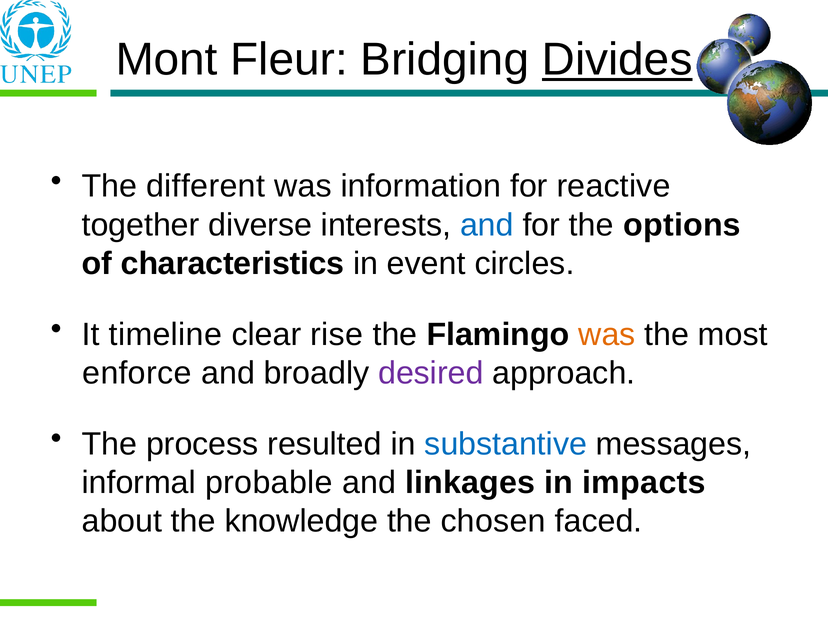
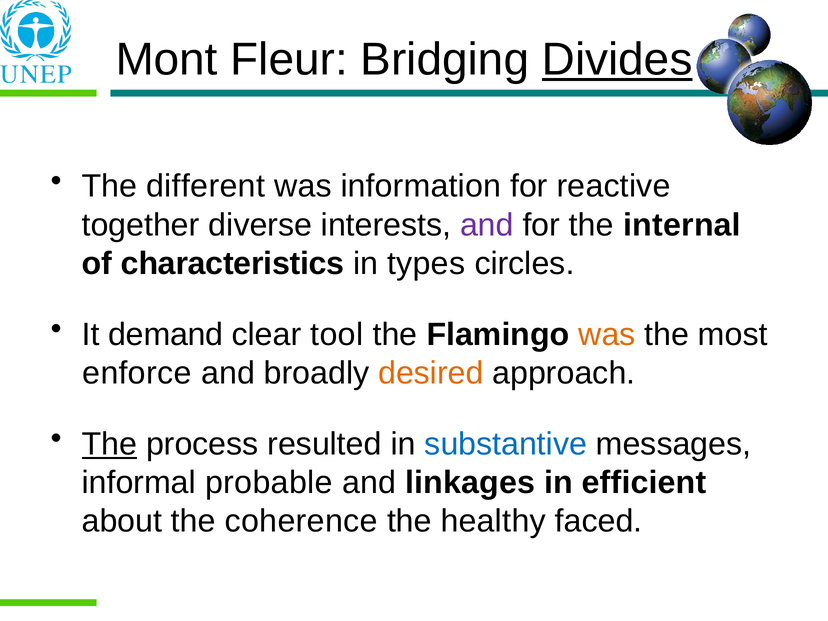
and colour: blue -> purple (487, 225)
options: options -> internal (682, 225)
event: event -> types (426, 264)
timeline: timeline -> demand (166, 334)
rise: rise -> tool (337, 334)
desired colour: purple -> orange (431, 373)
The underline: none -> present (109, 444)
impacts: impacts -> efficient (644, 483)
knowledge: knowledge -> coherence (301, 521)
chosen: chosen -> healthy (493, 521)
